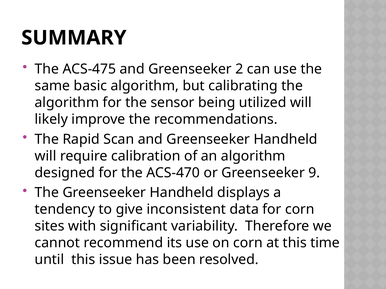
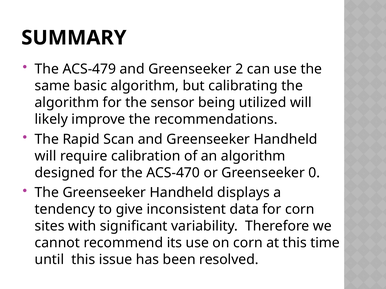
ACS-475: ACS-475 -> ACS-479 (89, 69)
9: 9 -> 0 (314, 173)
